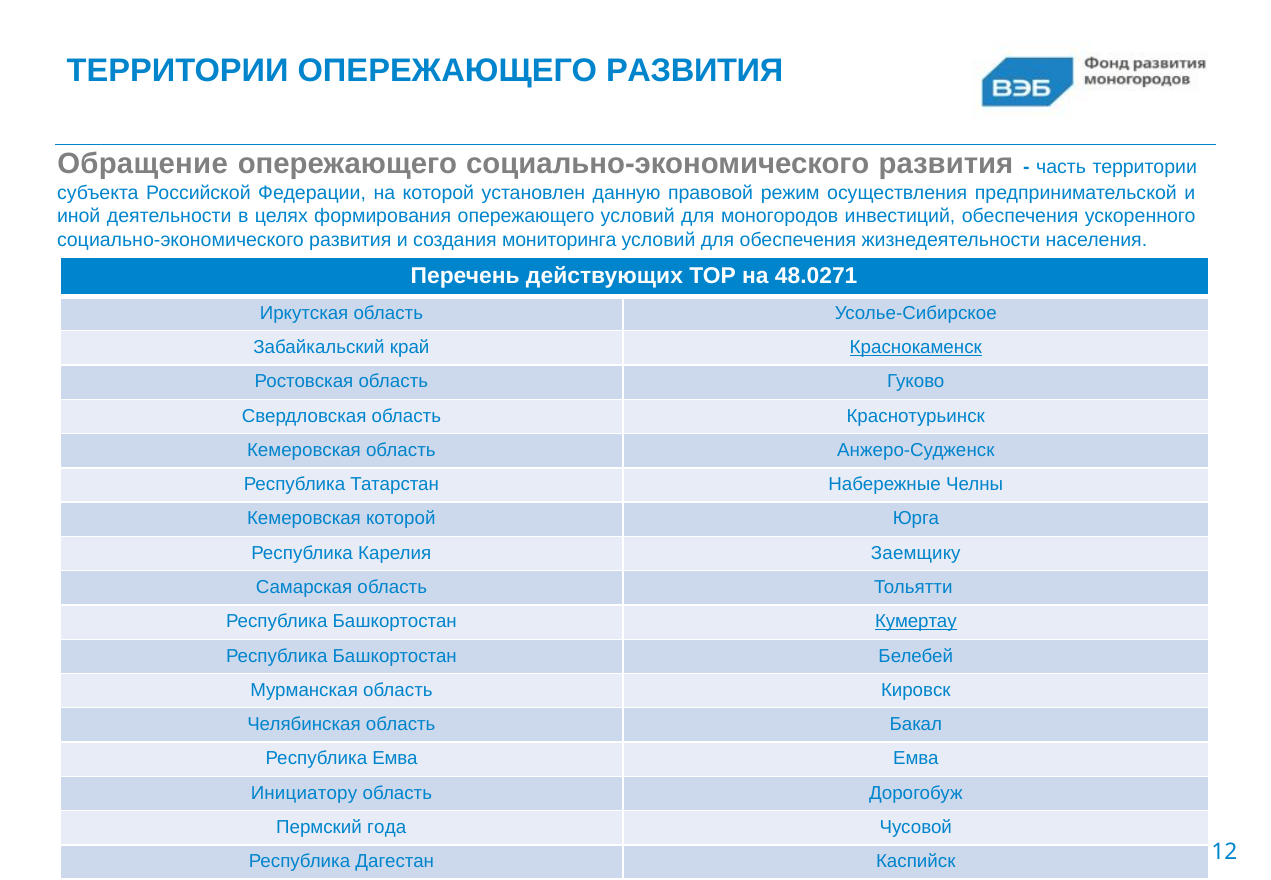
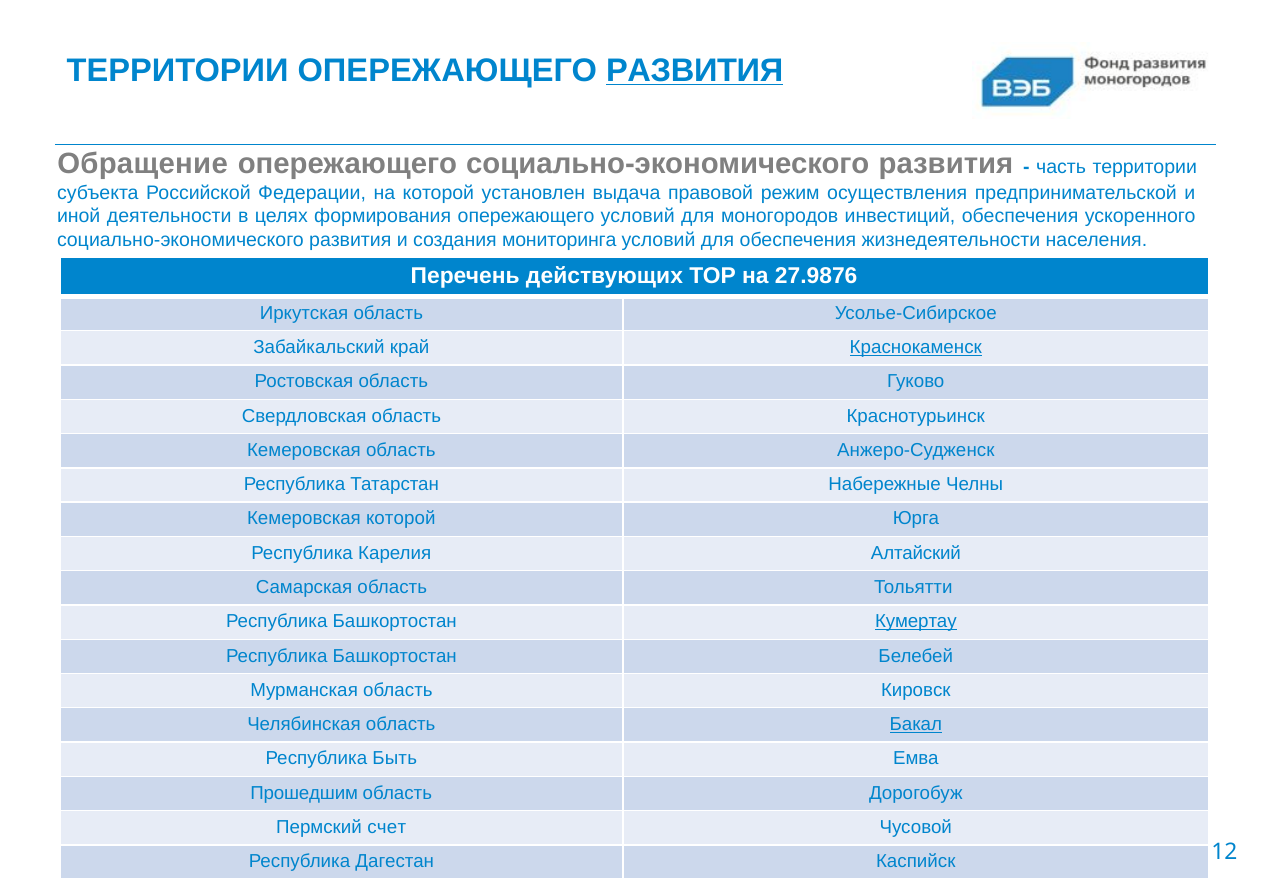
РАЗВИТИЯ underline: none -> present (695, 70)
данную: данную -> выдача (627, 193)
48.0271: 48.0271 -> 27.9876 (816, 276)
Заемщику: Заемщику -> Алтайский (916, 553)
Бакал underline: none -> present (916, 724)
Республика Емва: Емва -> Быть (395, 759)
Инициатору: Инициатору -> Прошедшим (304, 793)
года: года -> счет (387, 827)
